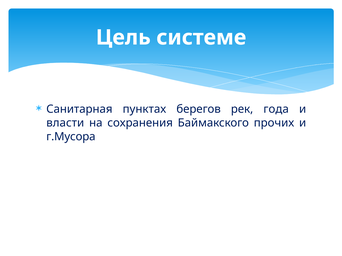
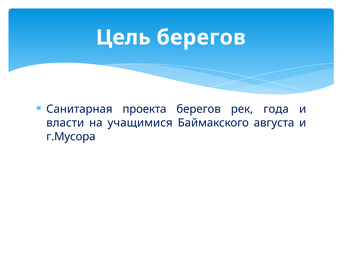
Цель системе: системе -> берегов (201, 38)
пунктах: пунктах -> проекта (144, 109)
сохранения: сохранения -> учащимися (140, 123)
прочих: прочих -> августа (274, 123)
